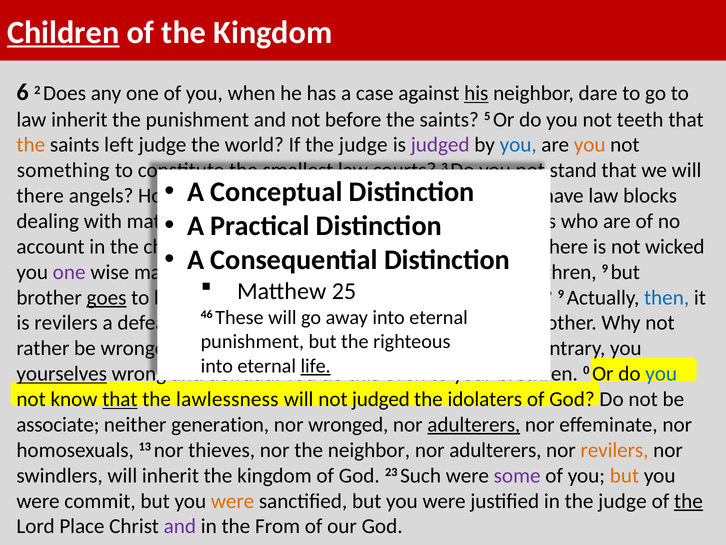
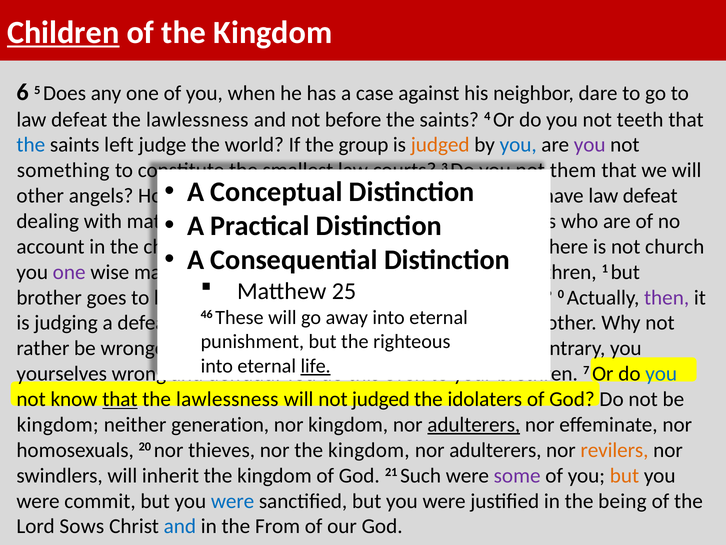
6 2: 2 -> 5 (37, 90)
his underline: present -> none (476, 93)
inherit: inherit -> defeat (79, 119)
punishment: punishment -> lawlessness (197, 119)
saints 5: 5 -> 4 (487, 116)
the colour: orange -> blue (31, 145)
If the judge: judge -> group (364, 145)
judged colour: purple -> orange (440, 145)
you colour: orange -> purple (590, 145)
stand: stand -> them (573, 170)
there: there -> other (40, 196)
blocks: blocks -> defeat (650, 196)
not wicked: wicked -> church (675, 246)
9: 9 -> 1 (605, 268)
goes underline: present -> none (107, 297)
9: 9 -> 0 (561, 294)
then colour: blue -> purple (667, 297)
is revilers: revilers -> judging (66, 323)
yourselves underline: present -> none (62, 374)
0: 0 -> 7 (586, 370)
associate: associate -> kingdom (58, 424)
nor wronged: wronged -> kingdom (348, 424)
13: 13 -> 20 (145, 446)
nor the neighbor: neighbor -> kingdom (369, 450)
23: 23 -> 21 (391, 472)
were colour: orange -> blue (233, 501)
in the judge: judge -> being (622, 501)
the underline: present -> none (688, 501)
Place: Place -> Sows (82, 526)
and colour: purple -> blue (180, 526)
